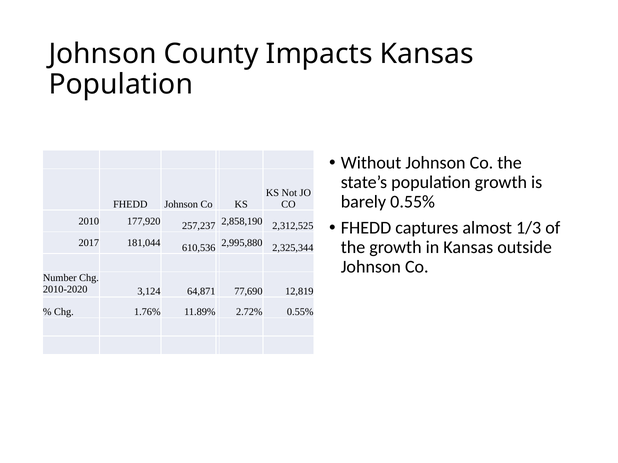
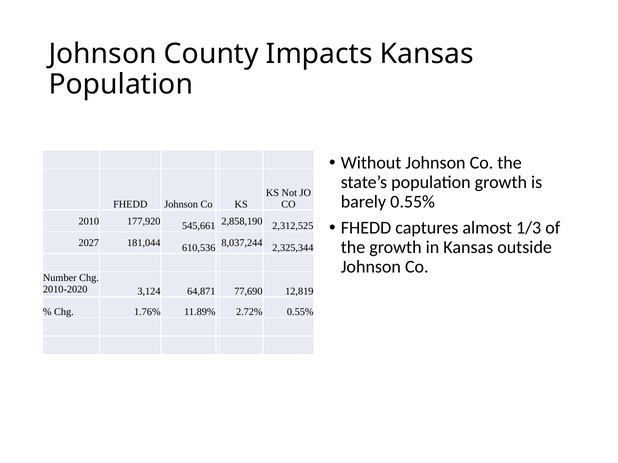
257,237: 257,237 -> 545,661 (199, 226)
2017: 2017 -> 2027 (89, 243)
2,995,880: 2,995,880 -> 8,037,244 (242, 243)
